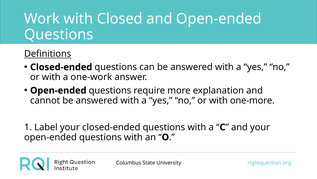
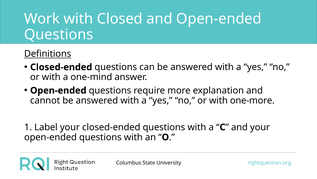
one-work: one-work -> one-mind (91, 77)
